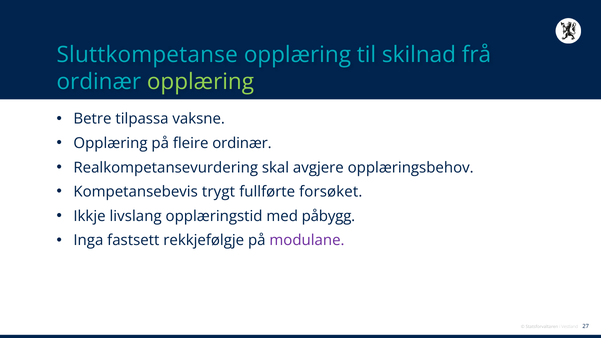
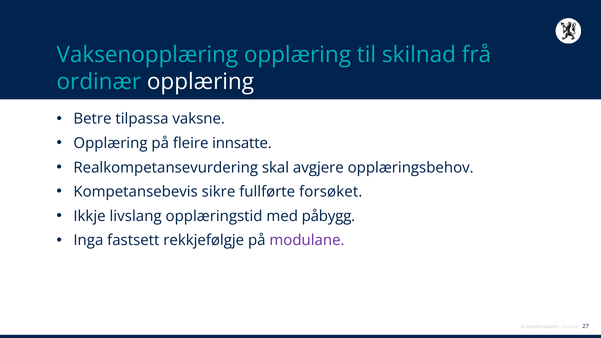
Sluttkompetanse: Sluttkompetanse -> Vaksenopplæring (147, 55)
opplæring colour: light green -> white (200, 82)
fleire ordinær: ordinær -> innsatte (242, 143)
trygt: trygt -> sikre (219, 192)
